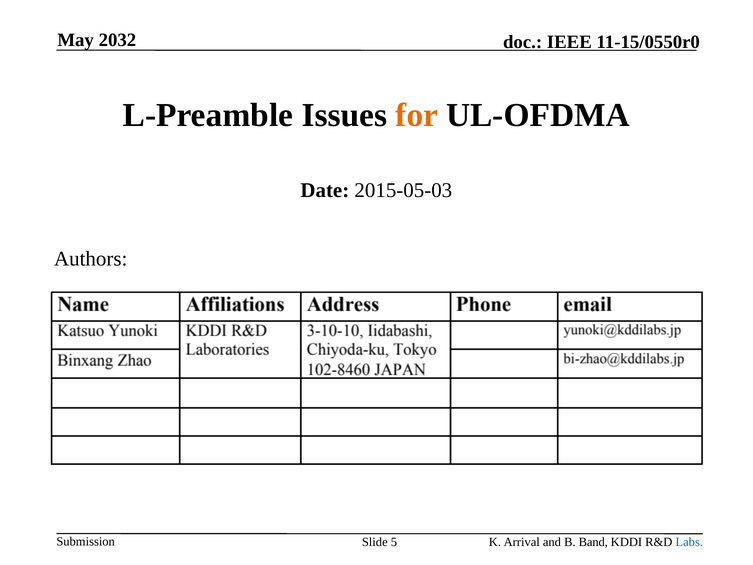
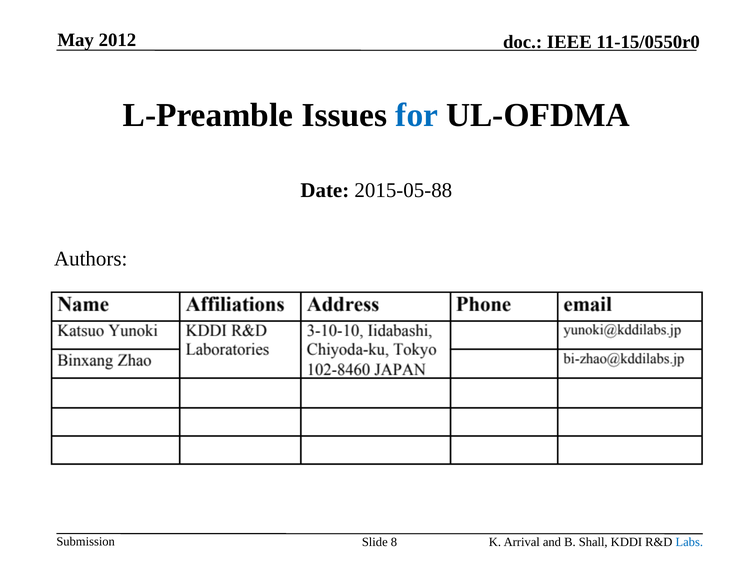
2032: 2032 -> 2012 (117, 40)
for colour: orange -> blue (417, 115)
2015-05-03: 2015-05-03 -> 2015-05-88 (403, 190)
5: 5 -> 8 (394, 542)
Band: Band -> Shall (593, 542)
